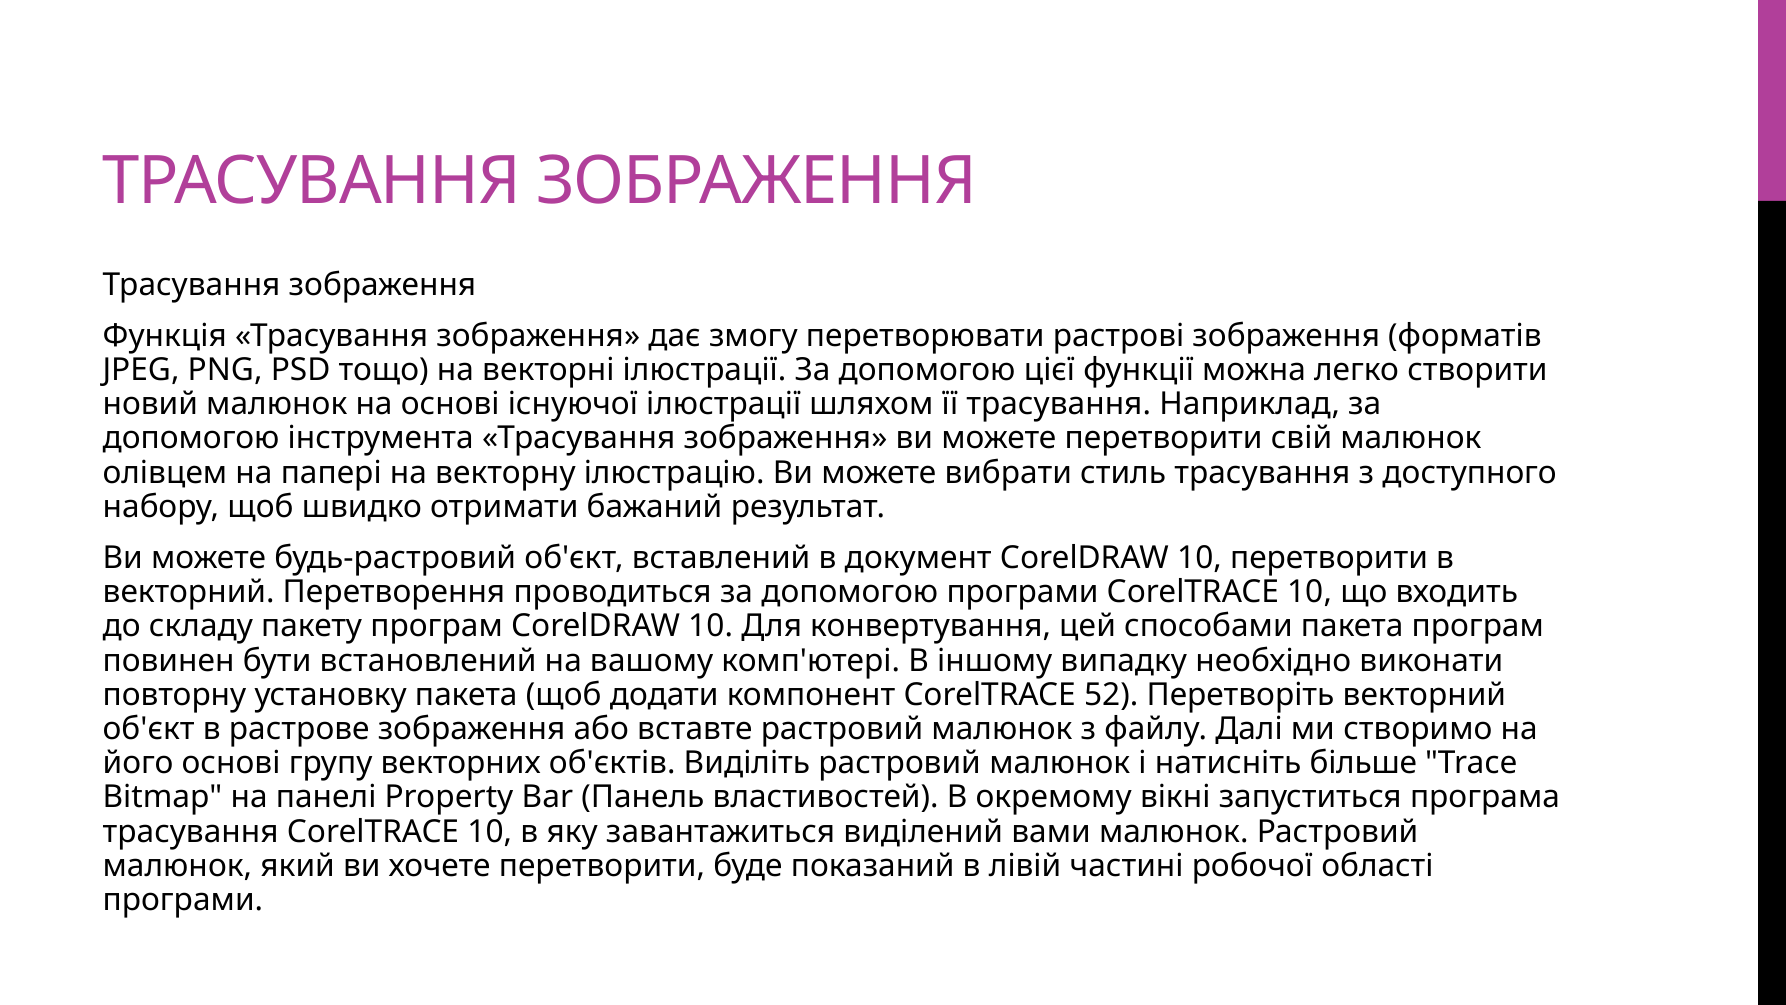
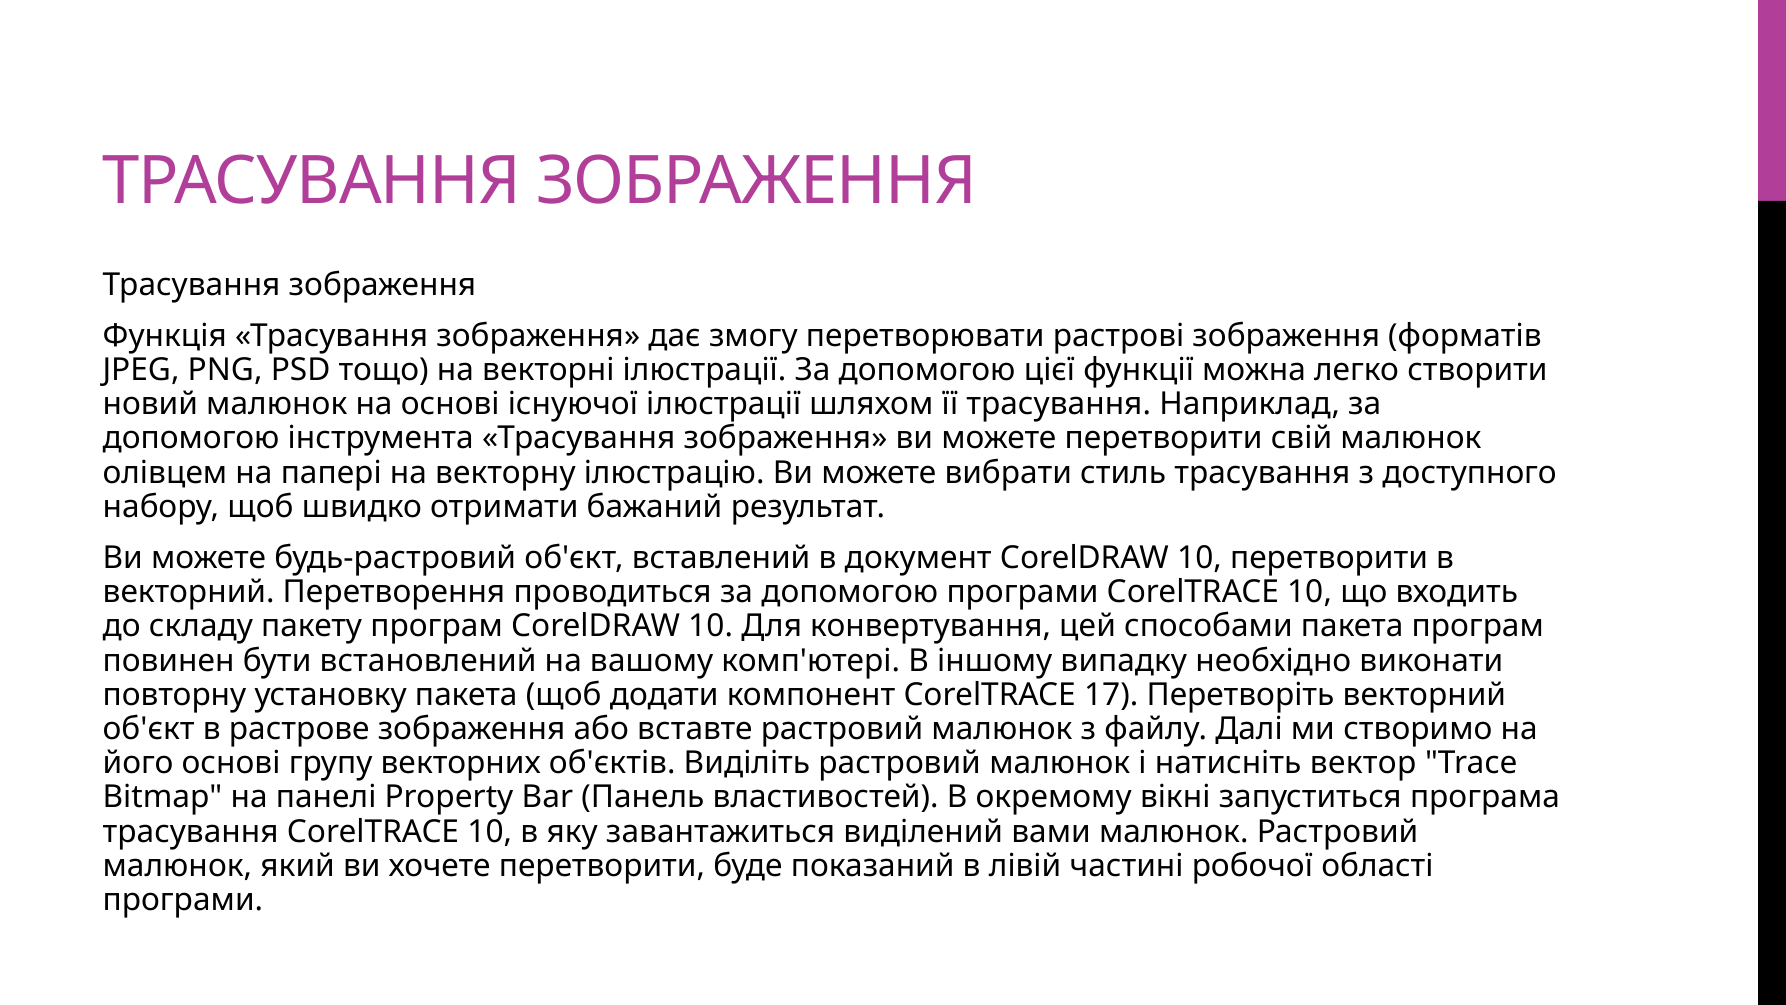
52: 52 -> 17 (1111, 695)
більше: більше -> вектор (1363, 763)
